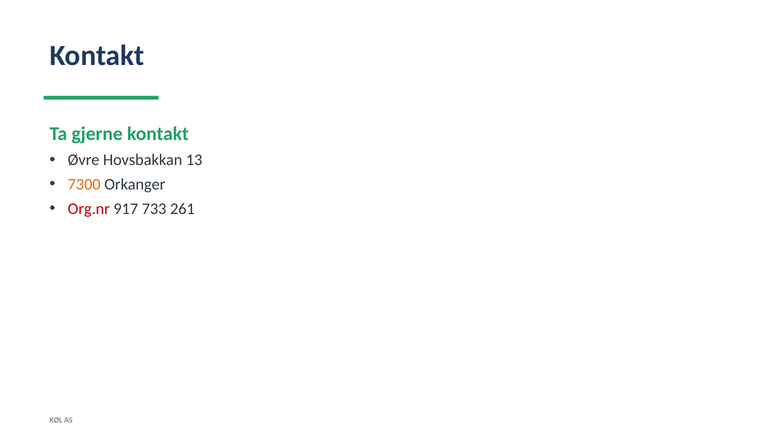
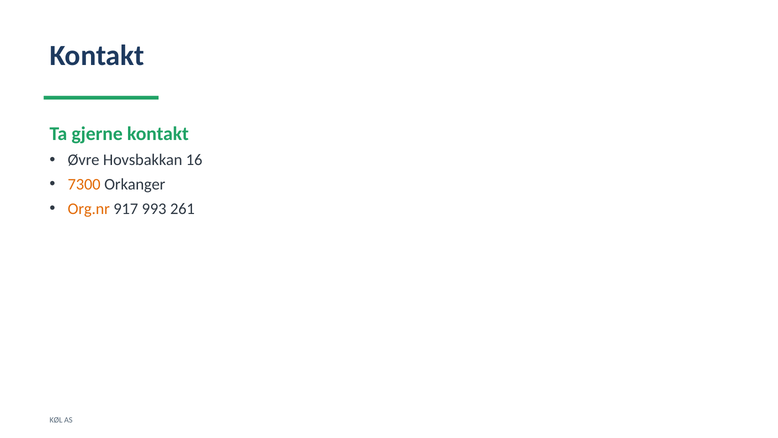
13: 13 -> 16 (194, 160)
Org.nr colour: red -> orange (89, 209)
733: 733 -> 993 (154, 209)
